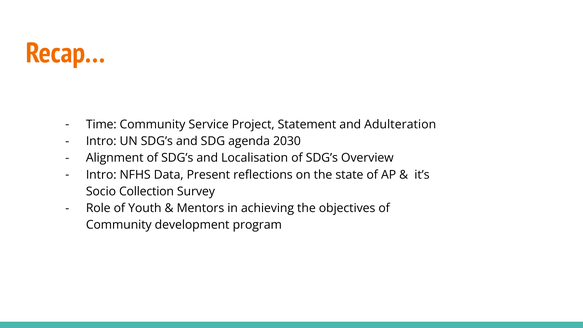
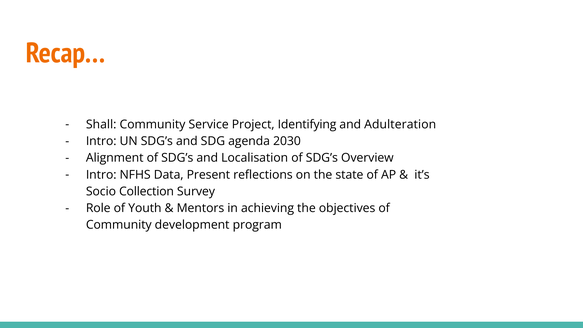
Time: Time -> Shall (101, 124)
Statement: Statement -> Identifying (307, 124)
